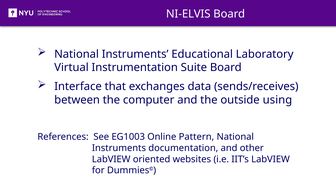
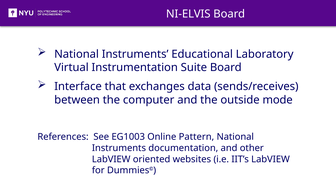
using: using -> mode (278, 100)
